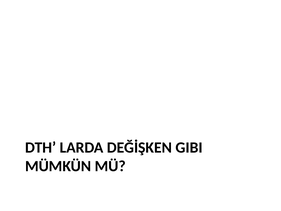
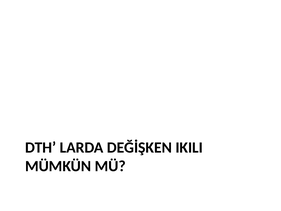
GIBI: GIBI -> IKILI (189, 147)
